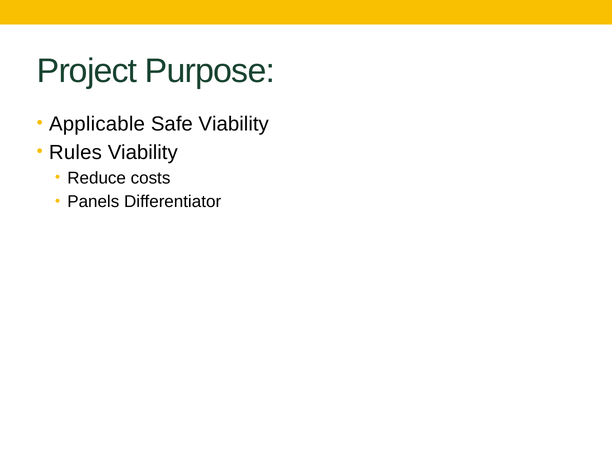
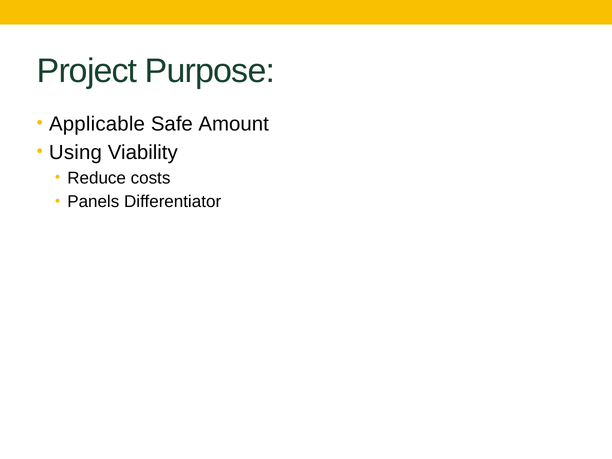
Safe Viability: Viability -> Amount (234, 124)
Rules: Rules -> Using (75, 152)
